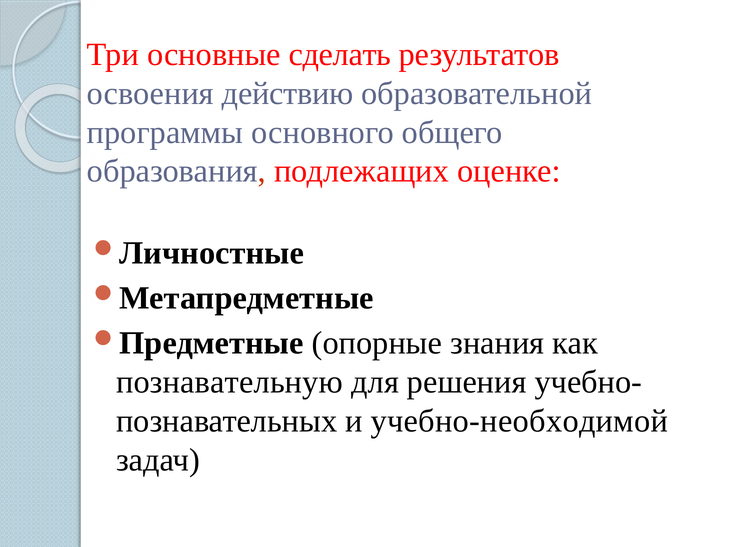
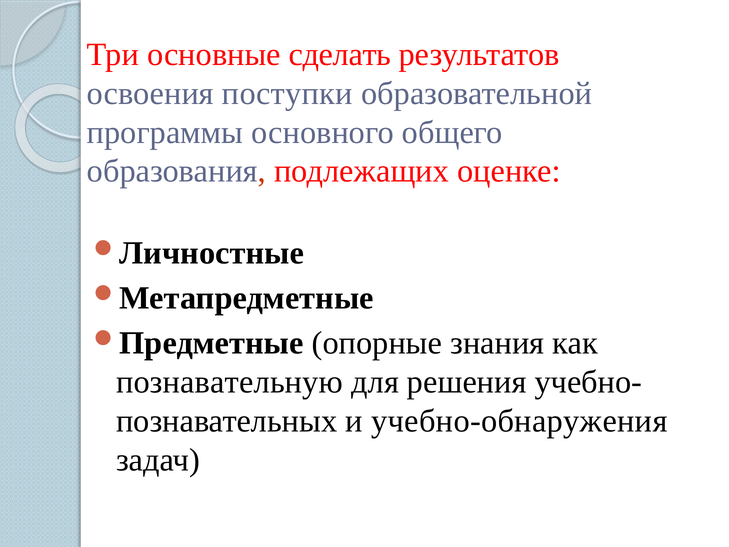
действию: действию -> поступки (287, 93)
учебно-необходимой: учебно-необходимой -> учебно-обнаружения (519, 421)
